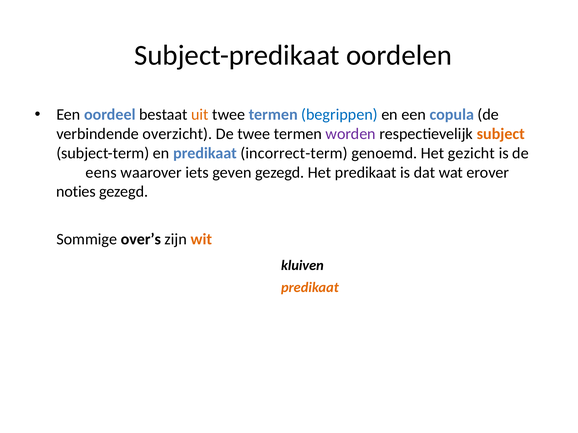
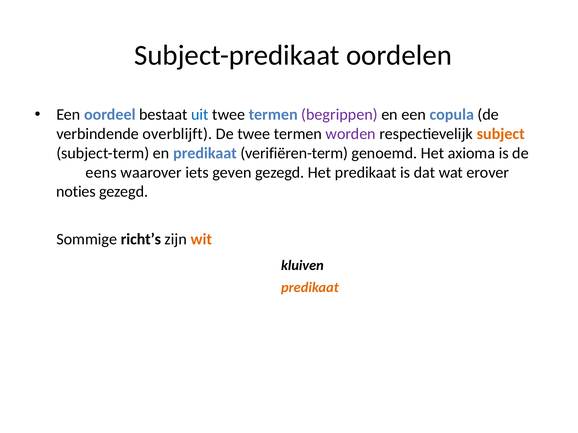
uit colour: orange -> blue (200, 115)
begrippen colour: blue -> purple (339, 115)
overzicht: overzicht -> overblijft (177, 134)
incorrect-term: incorrect-term -> verifiëren-term (294, 153)
gezicht: gezicht -> axioma (471, 153)
over’s: over’s -> richt’s (141, 239)
